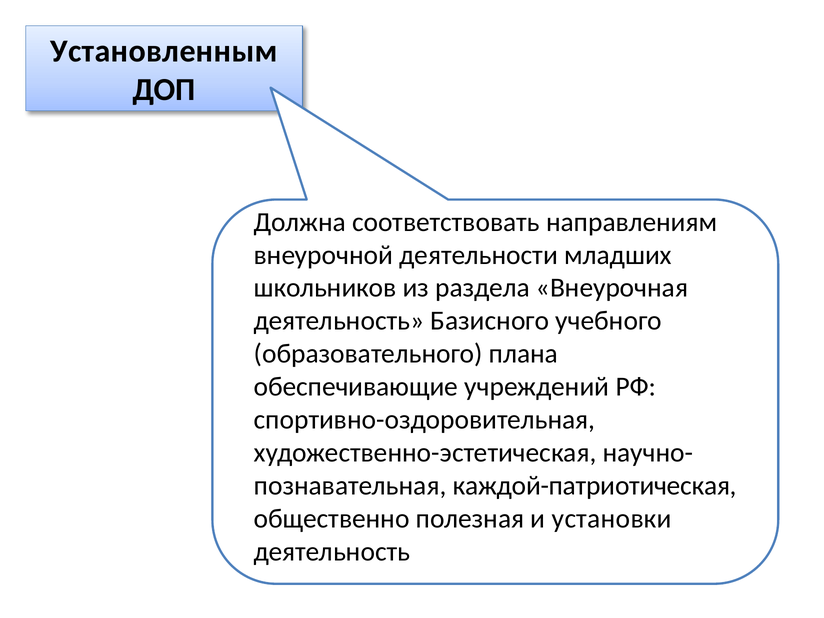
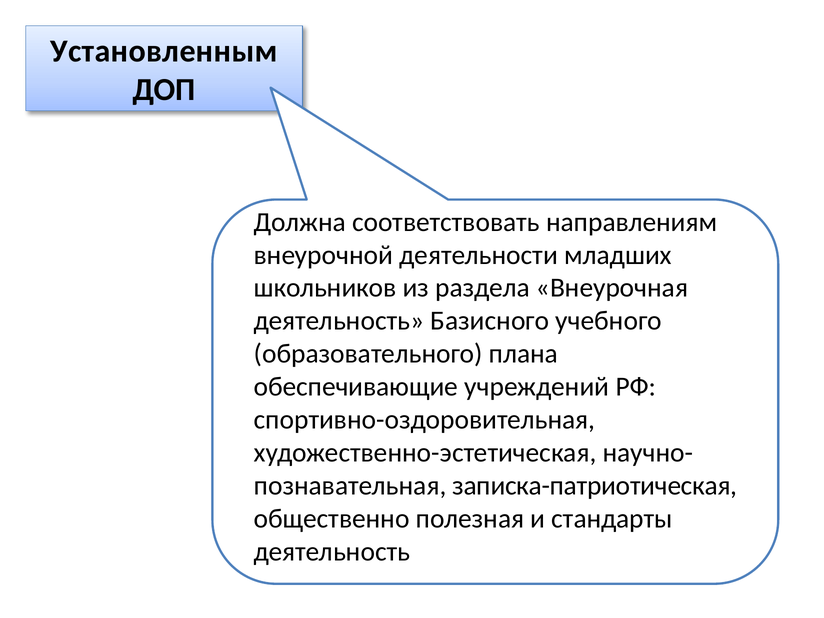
каждой-патриотическая: каждой-патриотическая -> записка-патриотическая (595, 486)
установки: установки -> стандарты (612, 519)
